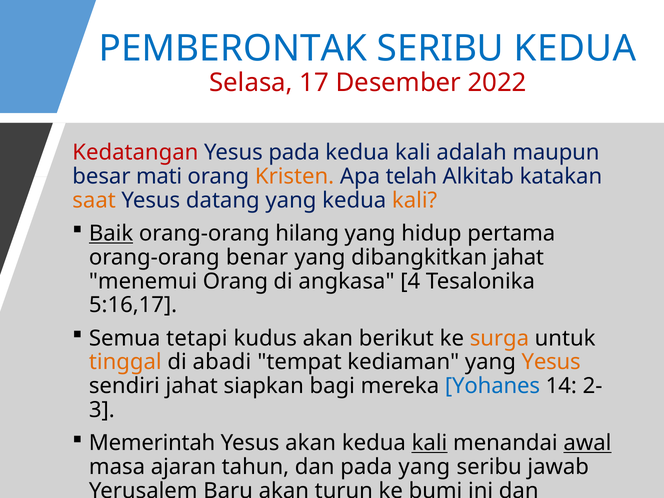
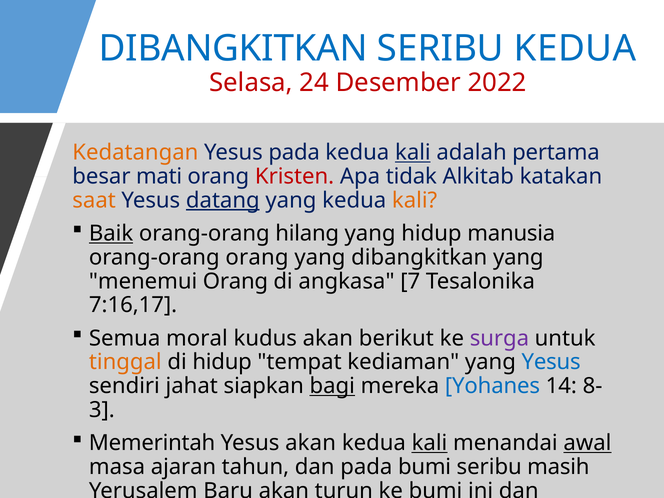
PEMBERONTAK: PEMBERONTAK -> DIBANGKITKAN (233, 49)
17: 17 -> 24 (314, 83)
Kedatangan colour: red -> orange (135, 153)
kali underline: none -> present (413, 153)
maupun: maupun -> pertama (556, 153)
Kristen colour: orange -> red (295, 176)
telah: telah -> tidak (411, 176)
datang underline: none -> present (223, 200)
pertama: pertama -> manusia (511, 233)
orang-orang benar: benar -> orang (257, 257)
dibangkitkan jahat: jahat -> yang (518, 257)
4: 4 -> 7 (410, 281)
5:16,17: 5:16,17 -> 7:16,17 (133, 305)
tetapi: tetapi -> moral (197, 338)
surga colour: orange -> purple (499, 338)
di abadi: abadi -> hidup (222, 362)
Yesus colour: orange -> blue (551, 362)
bagi underline: none -> present (332, 386)
2-: 2- -> 8- (593, 386)
pada yang: yang -> bumi (425, 467)
jawab: jawab -> masih (558, 467)
